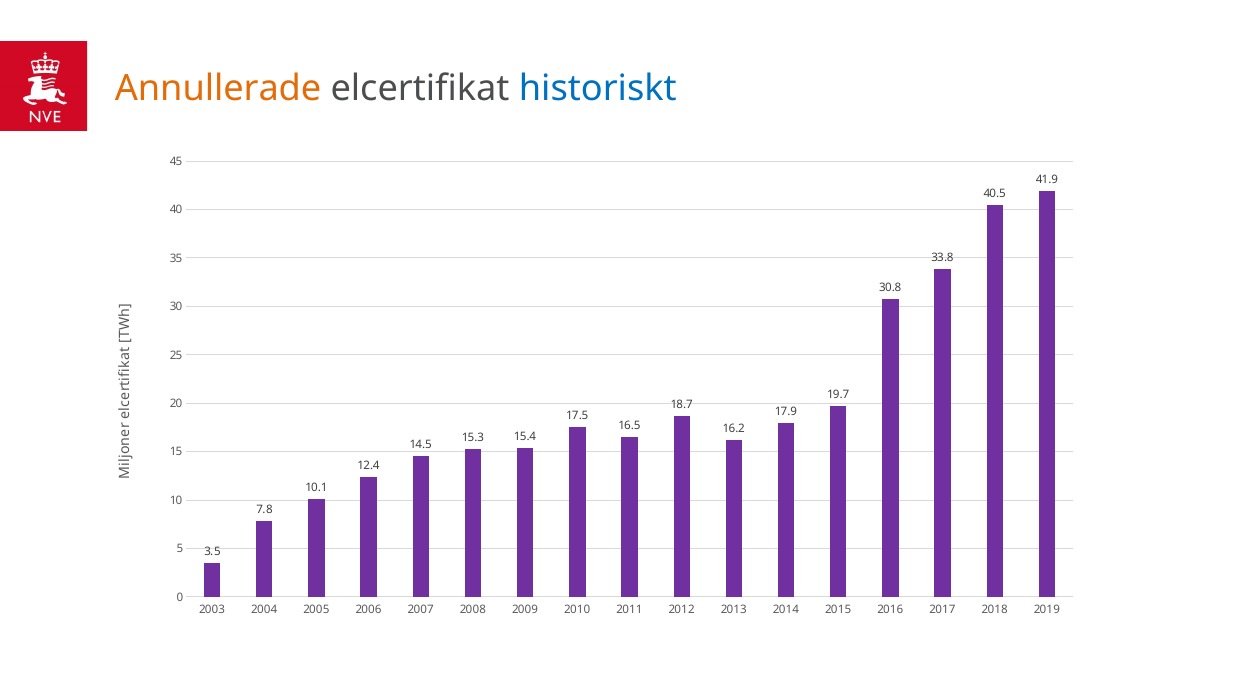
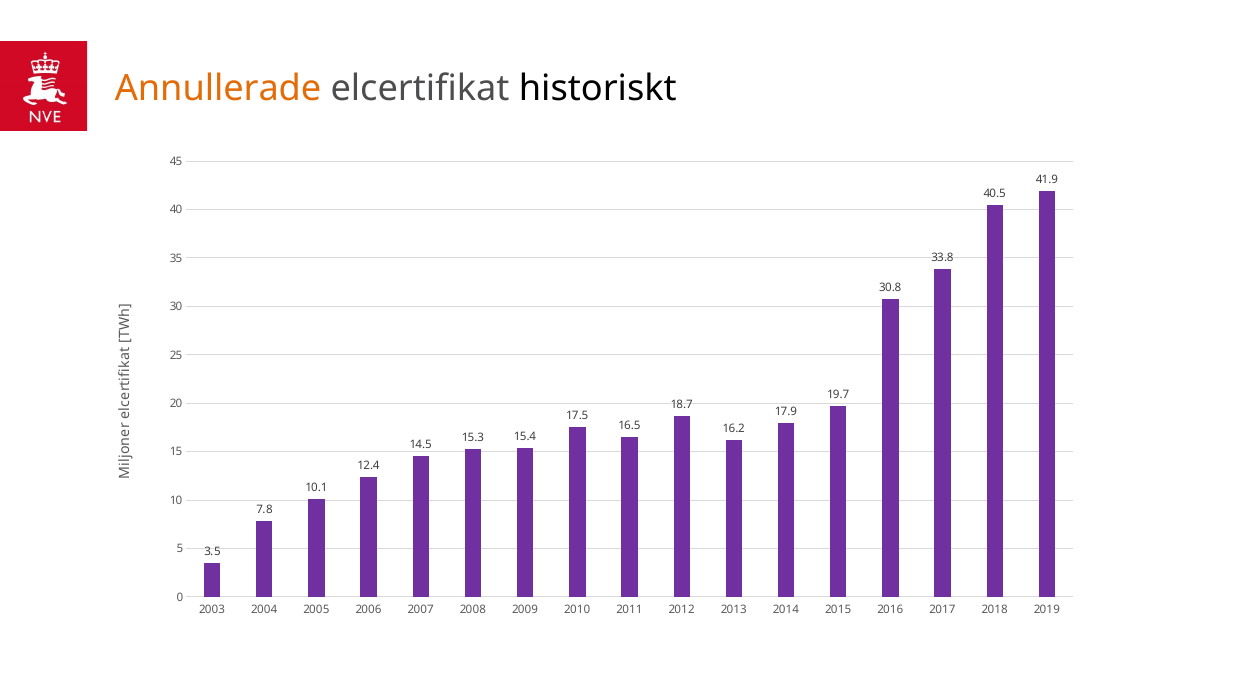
historiskt colour: blue -> black (598, 89)
